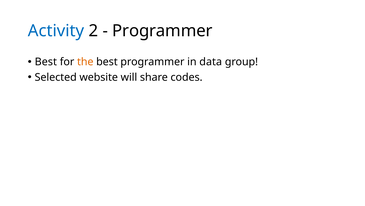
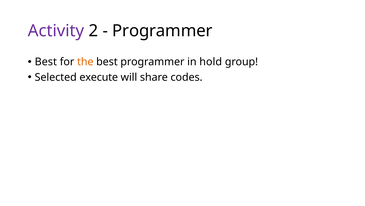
Activity colour: blue -> purple (56, 31)
data: data -> hold (211, 62)
website: website -> execute (99, 77)
